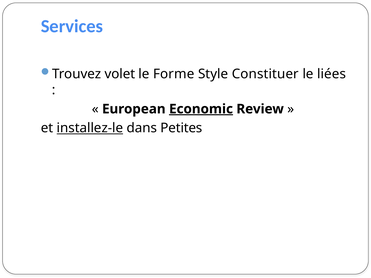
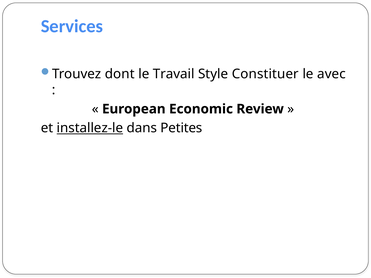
volet: volet -> dont (120, 74)
Forme: Forme -> Travail (174, 74)
liées: liées -> avec (332, 74)
Economic underline: present -> none (201, 109)
